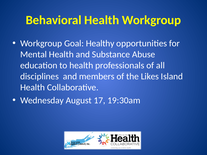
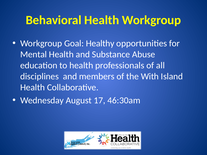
Likes: Likes -> With (150, 77)
19:30am: 19:30am -> 46:30am (124, 100)
